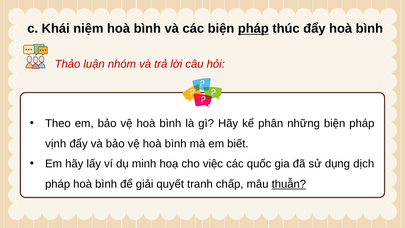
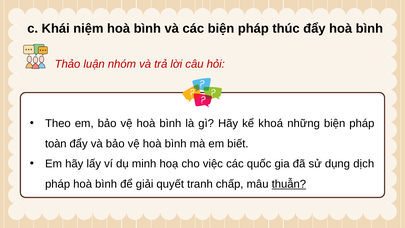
pháp underline: present -> none (253, 29)
phân: phân -> khoá (271, 123)
vịnh: vịnh -> toàn (56, 144)
